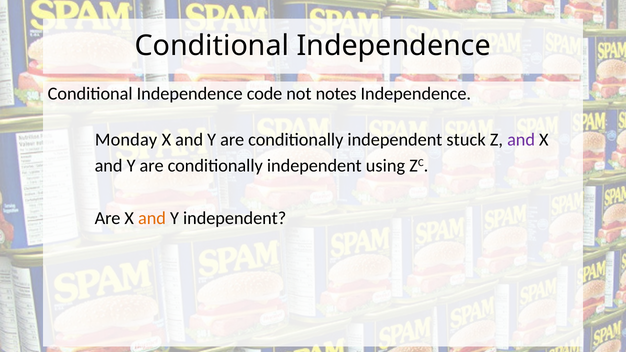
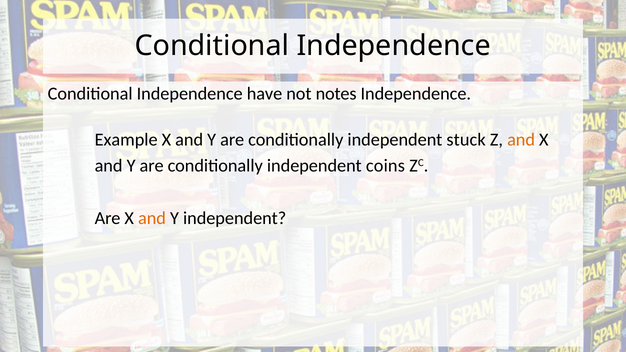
code: code -> have (264, 94)
Monday: Monday -> Example (126, 140)
and colour: purple -> orange (521, 140)
using: using -> coins (385, 166)
